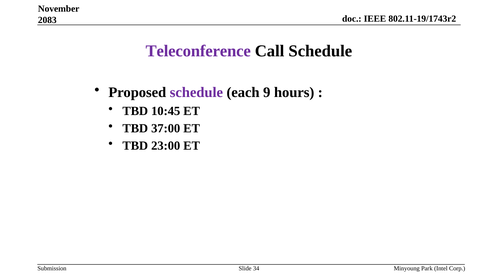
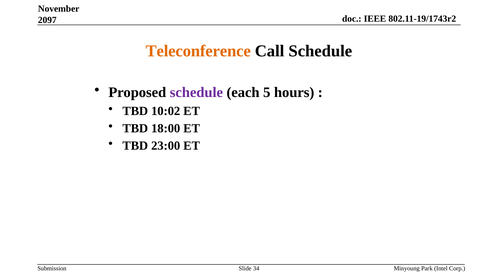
2083: 2083 -> 2097 (47, 20)
Teleconference colour: purple -> orange (198, 51)
9: 9 -> 5 (267, 93)
10:45: 10:45 -> 10:02 (166, 111)
37:00: 37:00 -> 18:00 (166, 128)
